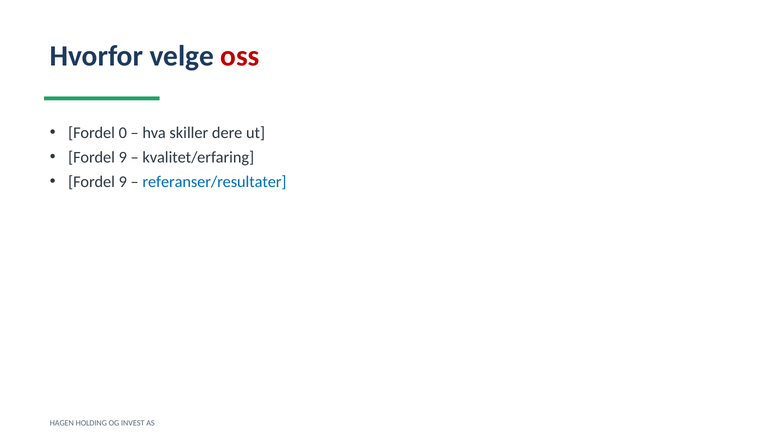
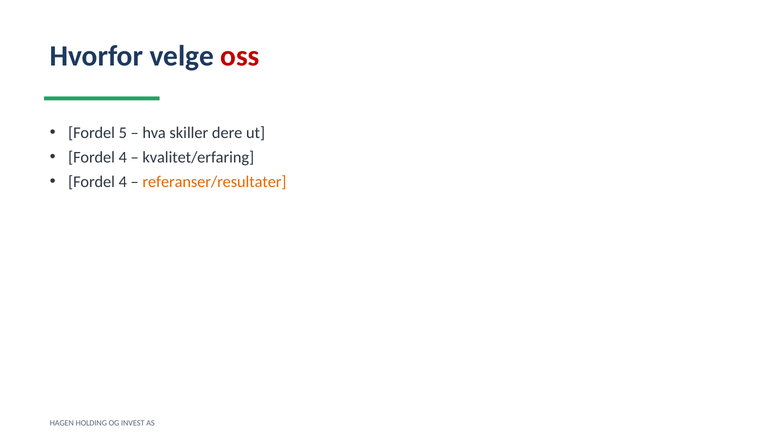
0: 0 -> 5 (123, 133)
9: 9 -> 4 (123, 157)
9: 9 -> 4 (123, 182)
referanser/resultater colour: blue -> orange (214, 182)
